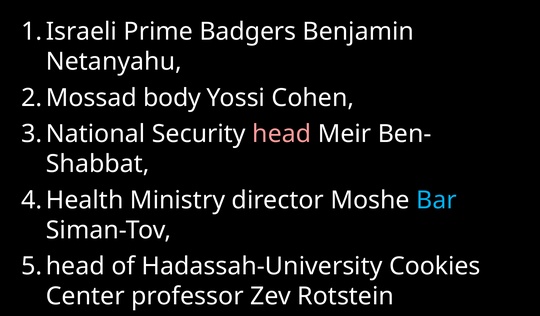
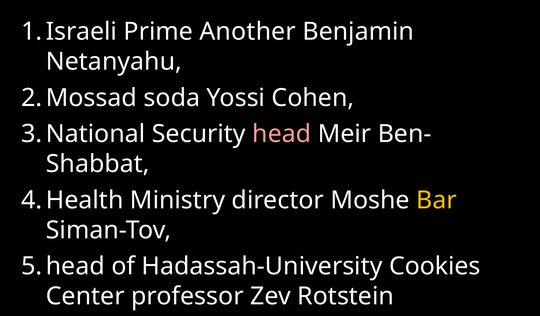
Badgers: Badgers -> Another (248, 32)
body: body -> soda (172, 98)
Bar colour: light blue -> yellow (437, 200)
